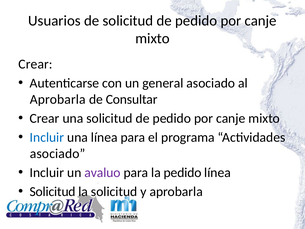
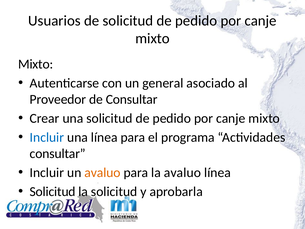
Crear: Crear -> Mixto (36, 64)
Aprobarla: Aprobarla -> Proveedor (58, 99)
asociado: asociado -> consultar (58, 153)
avaluo colour: purple -> orange (103, 172)
la pedido: pedido -> avaluo (182, 172)
